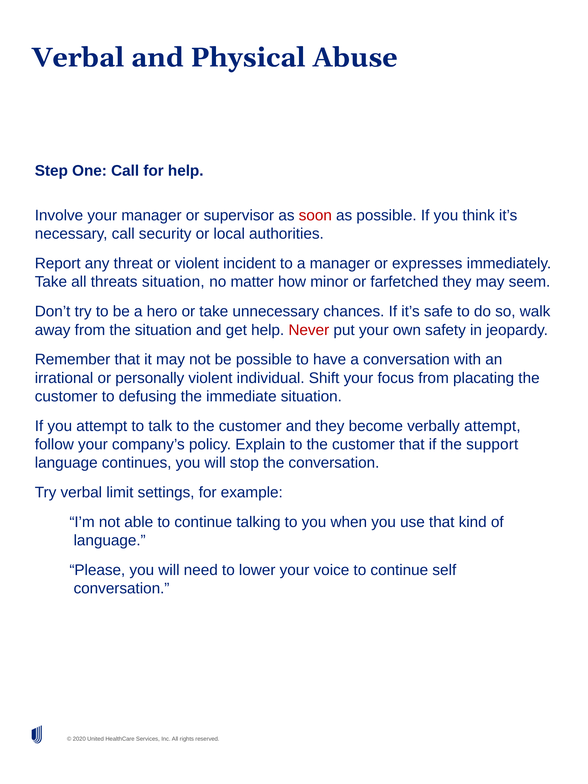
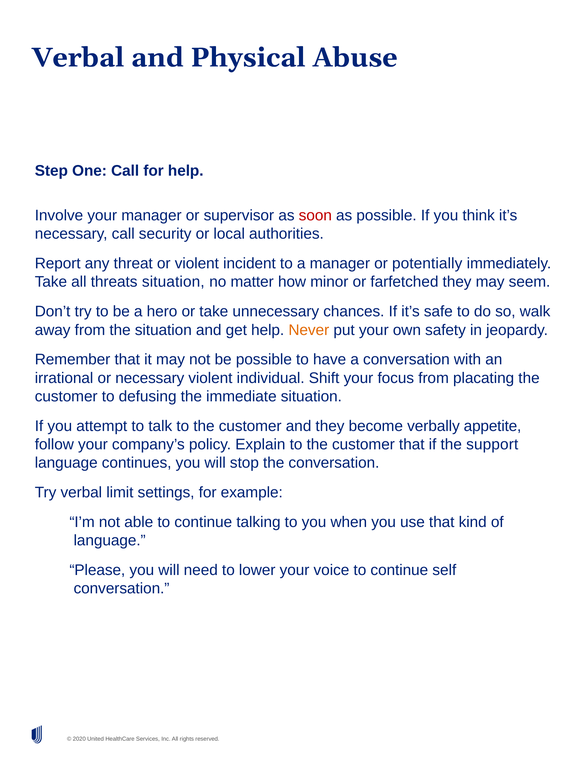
expresses: expresses -> potentially (427, 264)
Never colour: red -> orange (309, 330)
or personally: personally -> necessary (150, 378)
verbally attempt: attempt -> appetite (493, 426)
